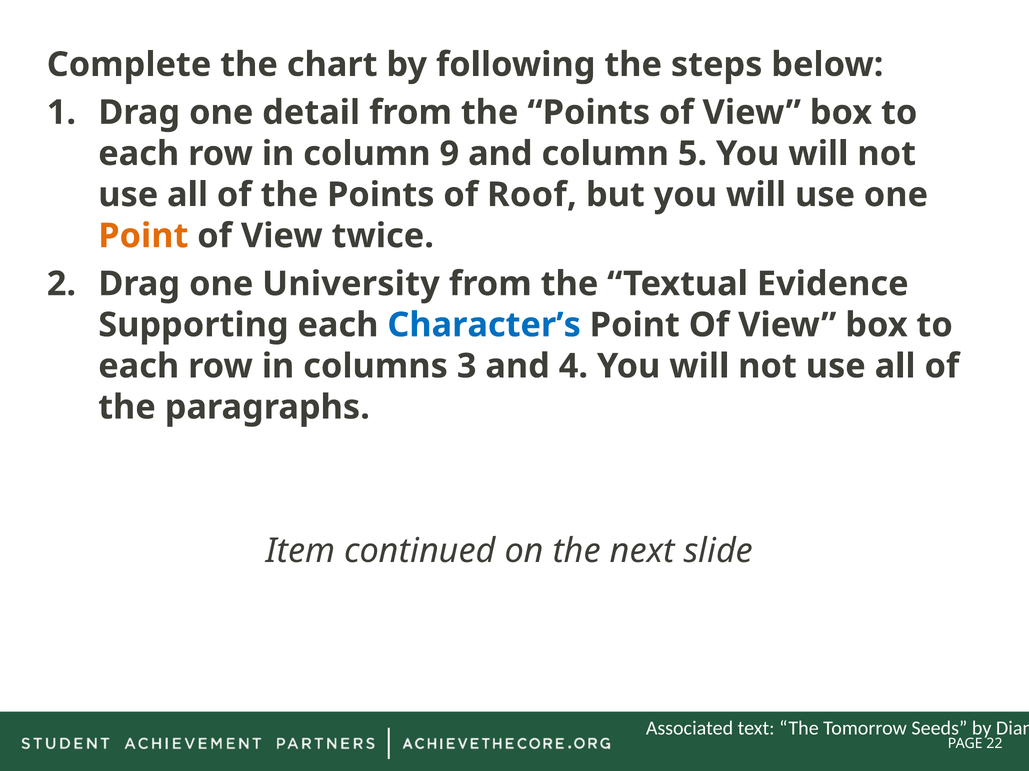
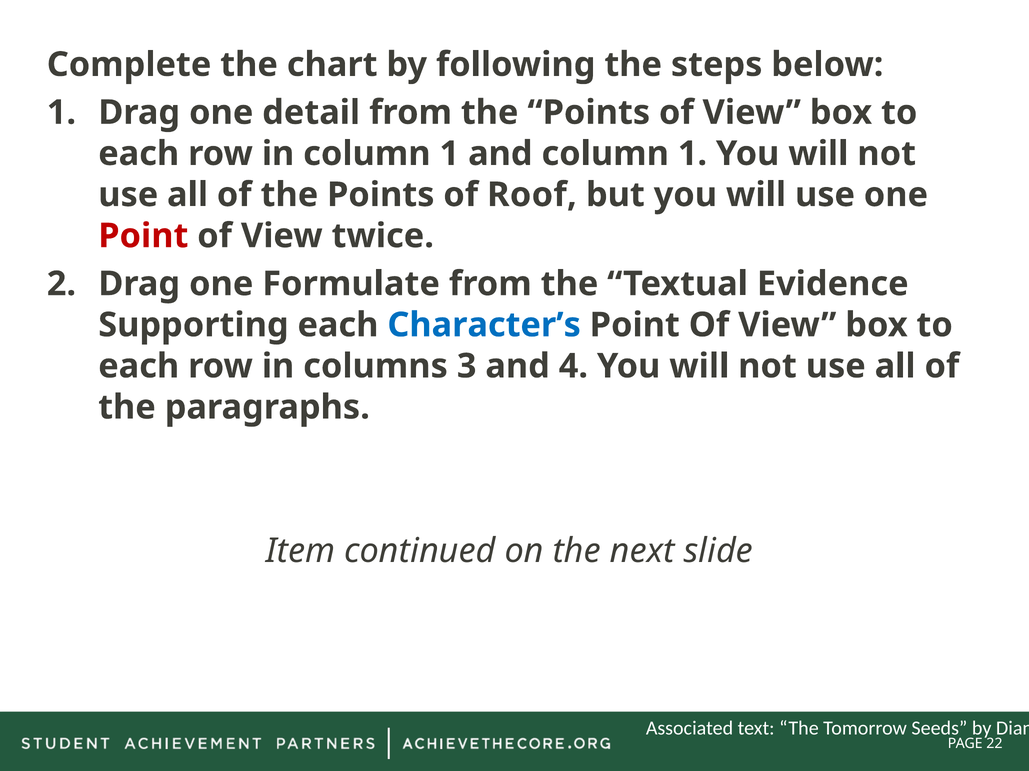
in column 9: 9 -> 1 (449, 154)
and column 5: 5 -> 1 (692, 154)
Point colour: orange -> red (143, 236)
University: University -> Formulate (351, 284)
